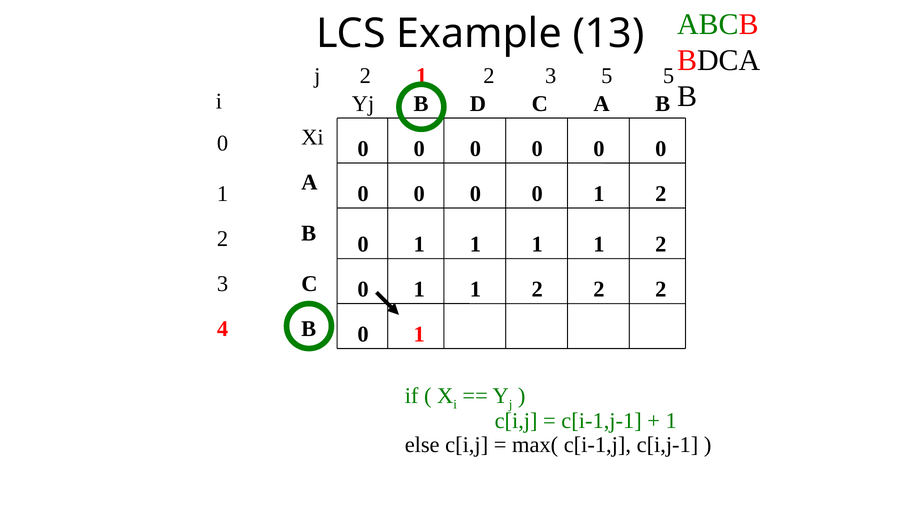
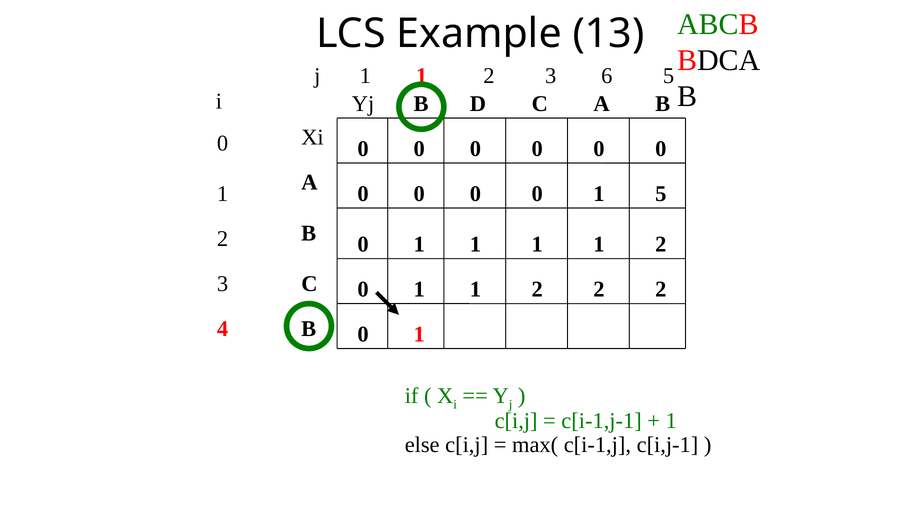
j 2: 2 -> 1 (365, 76)
3 5: 5 -> 6 (607, 76)
0 2: 2 -> 5 (661, 194)
